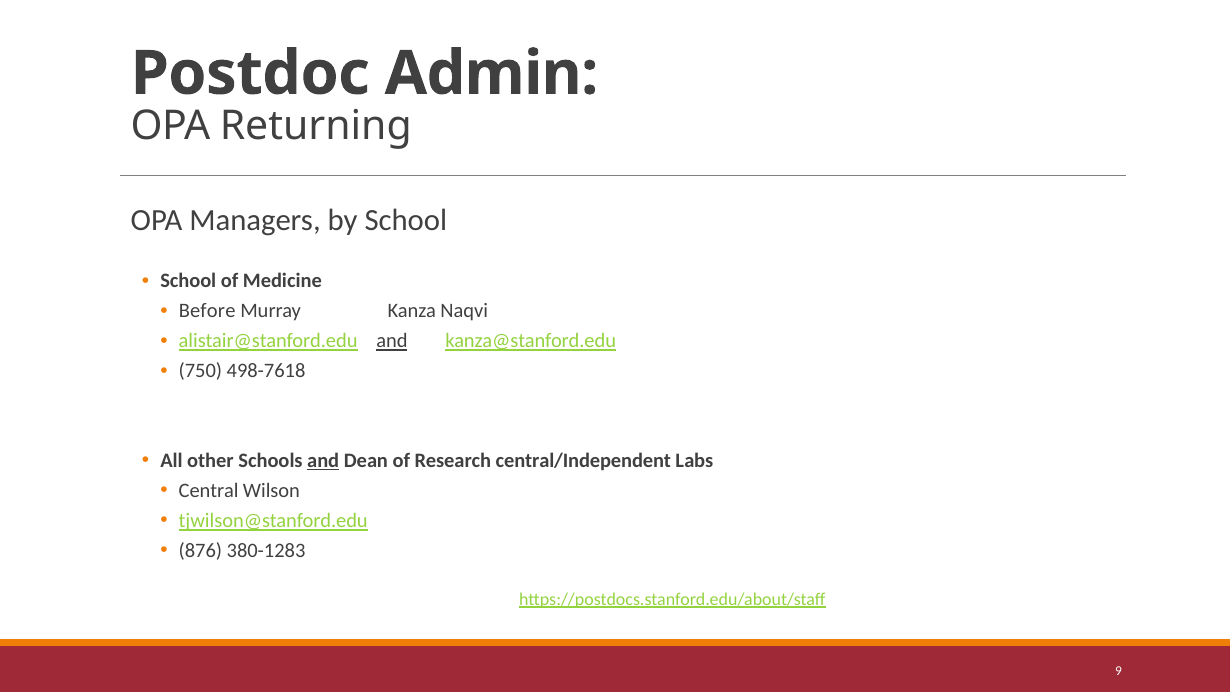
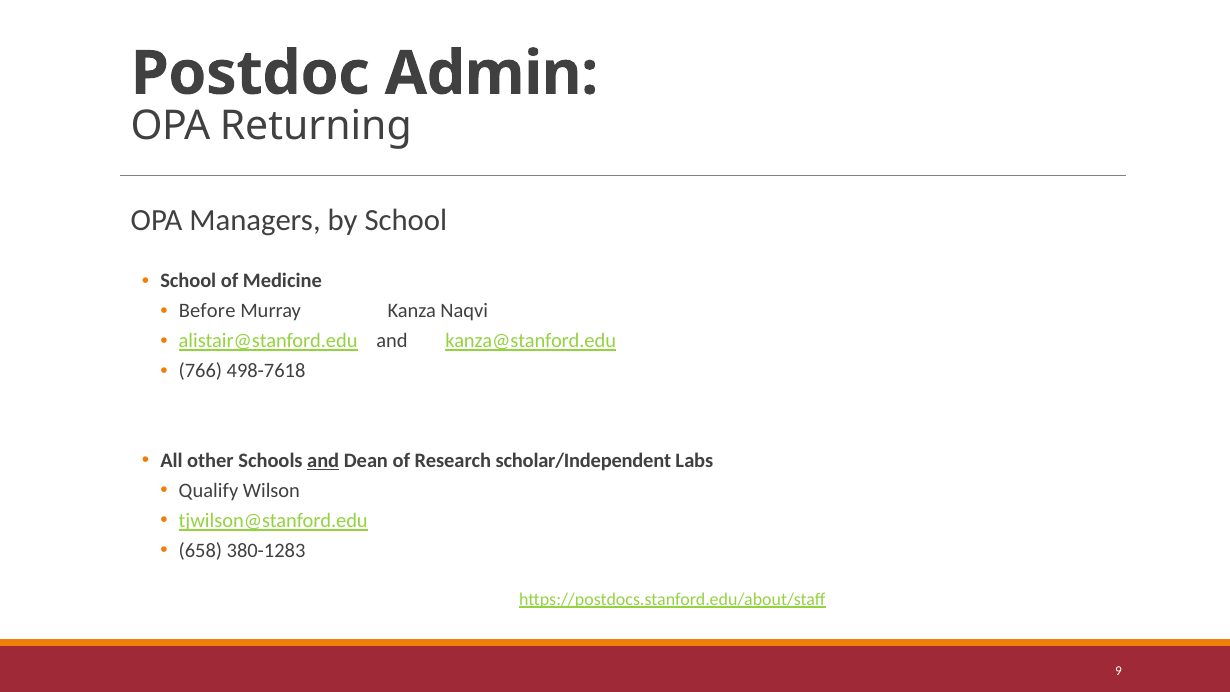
and underline: present -> none (392, 341)
750: 750 -> 766 (200, 371)
central/Independent: central/Independent -> scholar/Independent (583, 461)
Central: Central -> Qualify (209, 490)
876: 876 -> 658 (200, 550)
